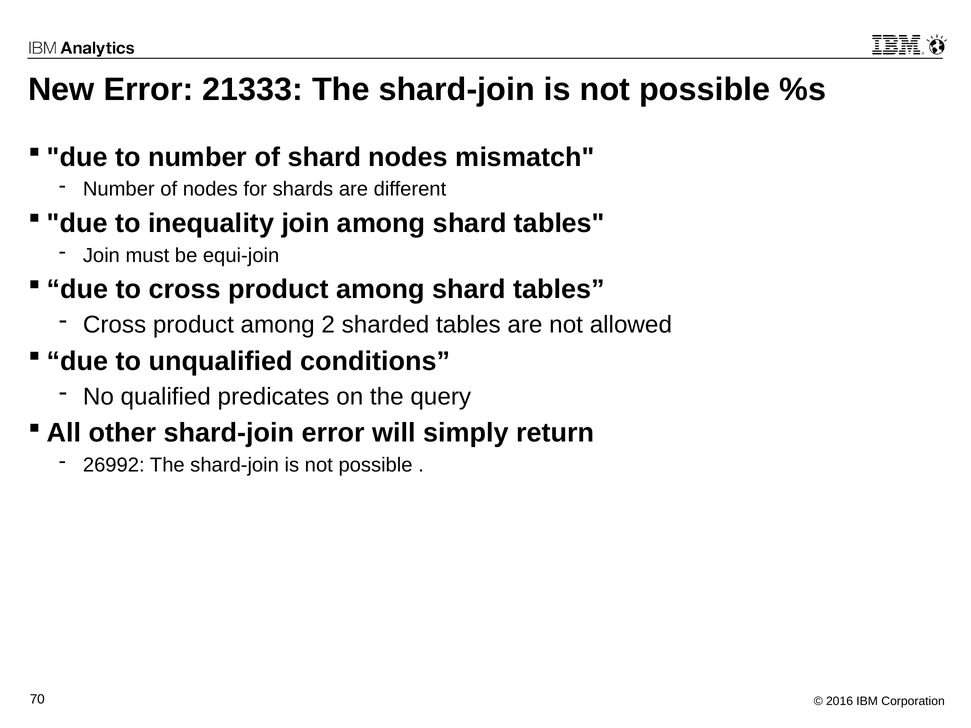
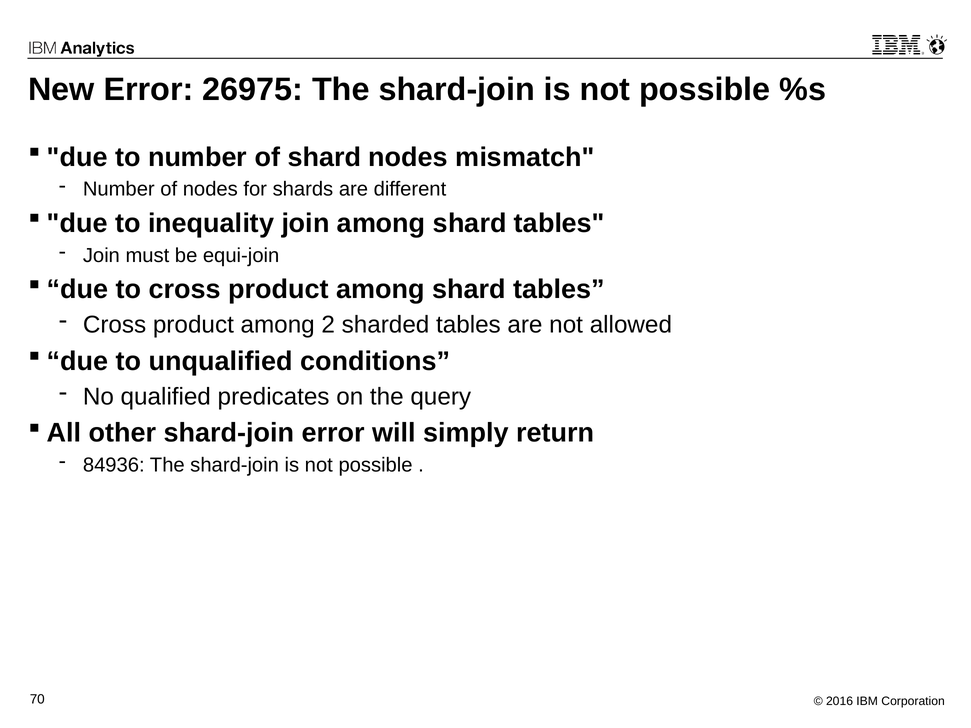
21333: 21333 -> 26975 (253, 90)
26992: 26992 -> 84936 (114, 465)
